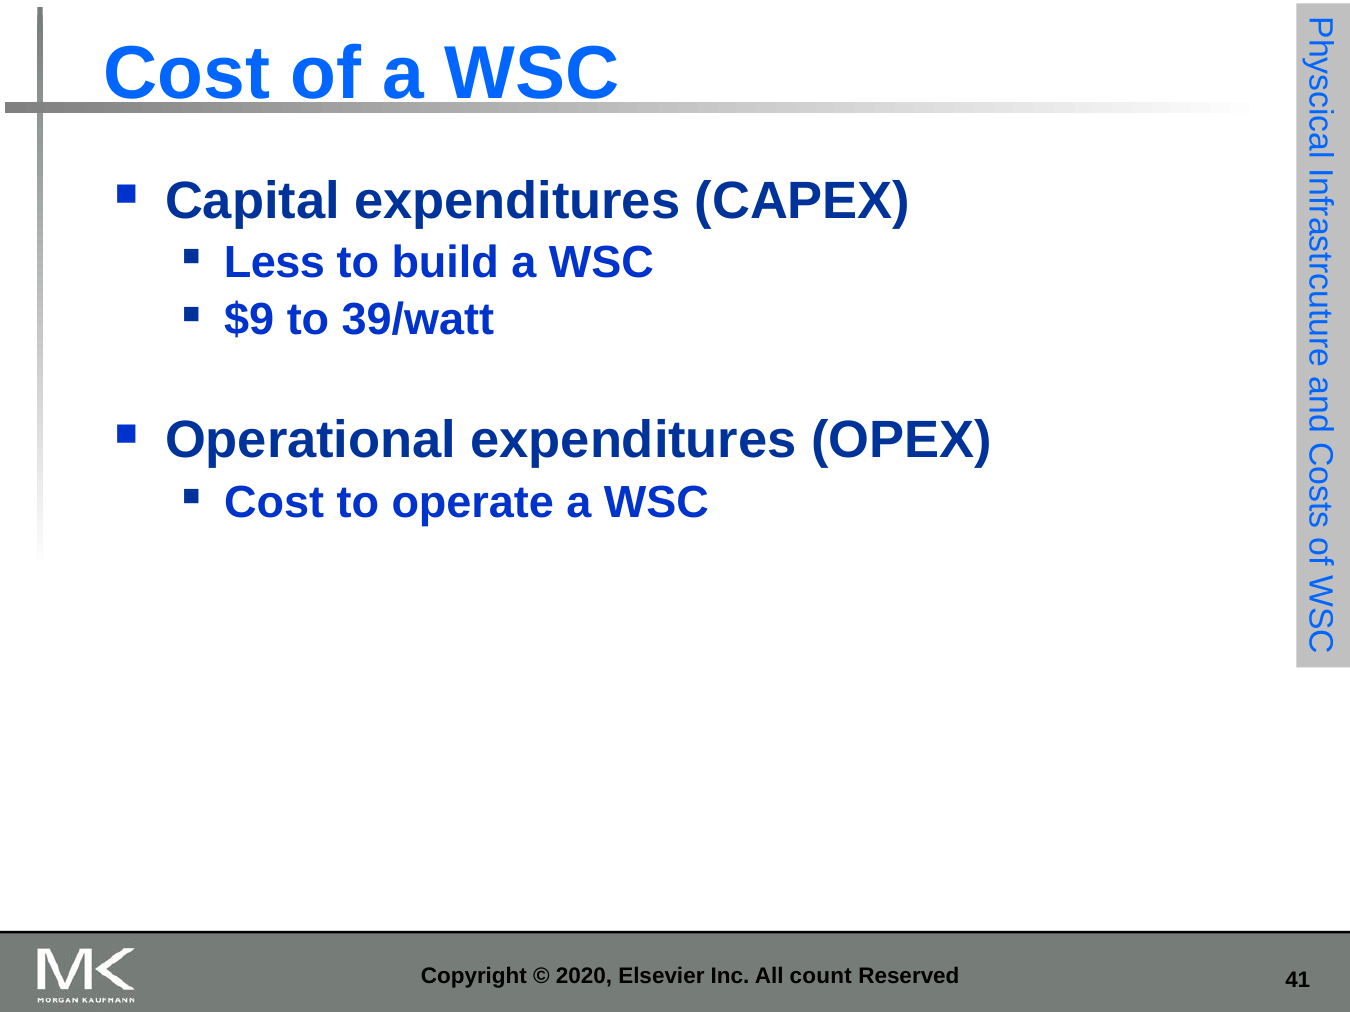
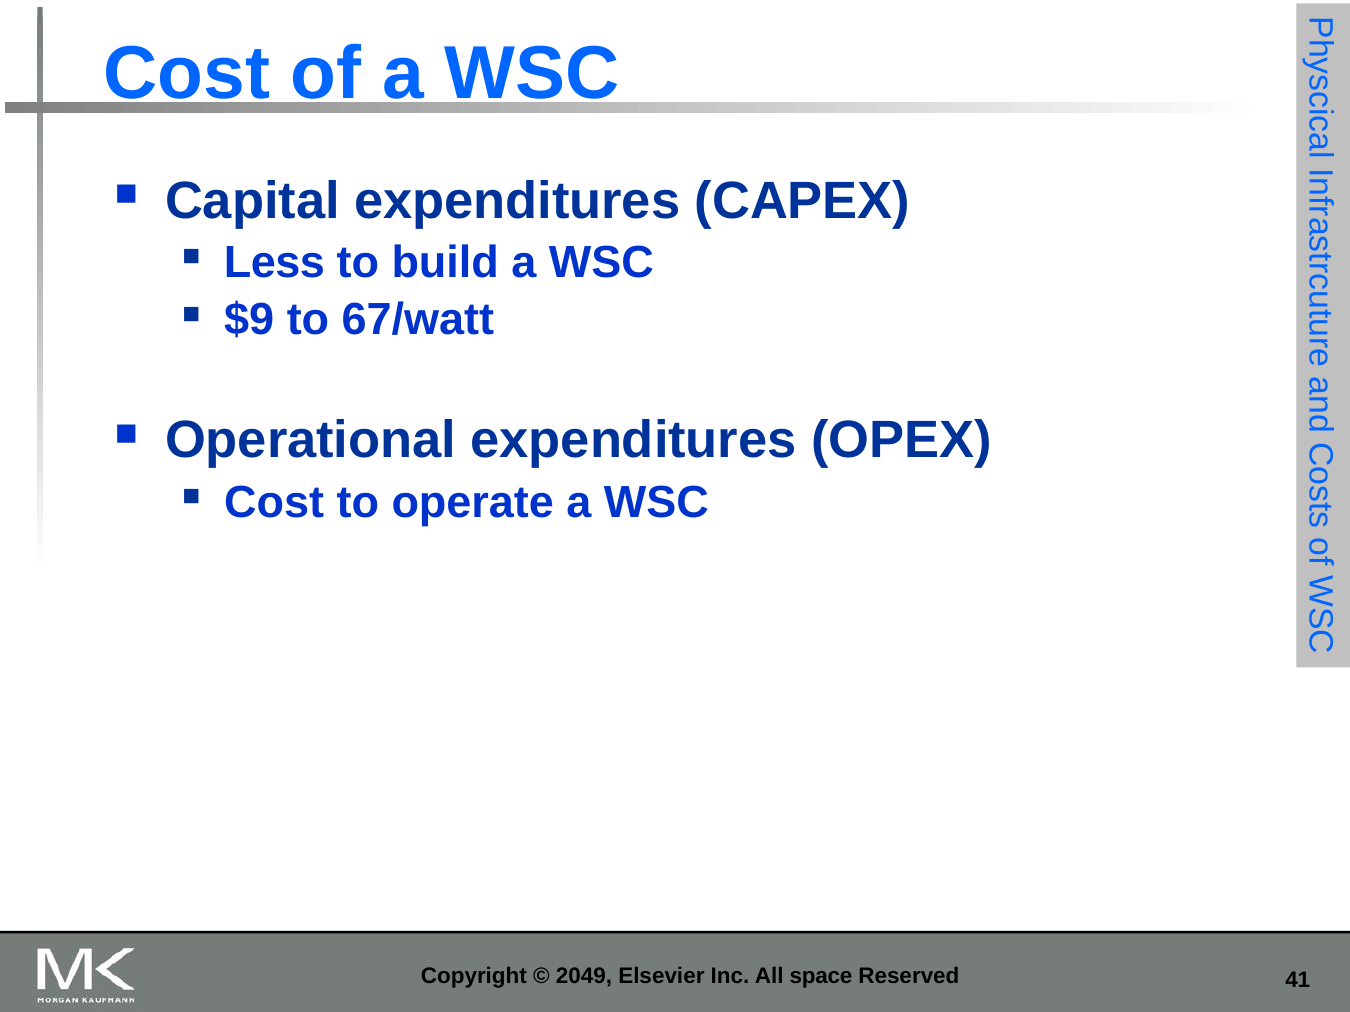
39/watt: 39/watt -> 67/watt (418, 320)
2020: 2020 -> 2049 (584, 976)
count: count -> space (821, 976)
